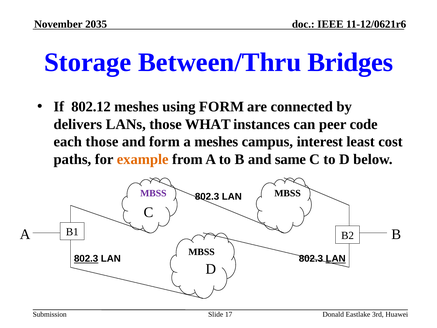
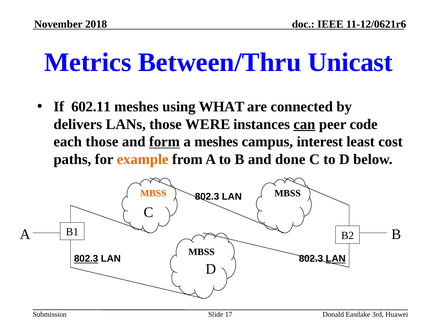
2035: 2035 -> 2018 (96, 24)
Storage: Storage -> Metrics (88, 62)
Bridges: Bridges -> Unicast (350, 62)
802.12: 802.12 -> 602.11 (91, 107)
using FORM: FORM -> WHAT (222, 107)
WHAT: WHAT -> WERE (208, 124)
can underline: none -> present (304, 124)
form underline: none -> present (164, 142)
same: same -> done (290, 159)
MBSS colour: purple -> orange (153, 193)
